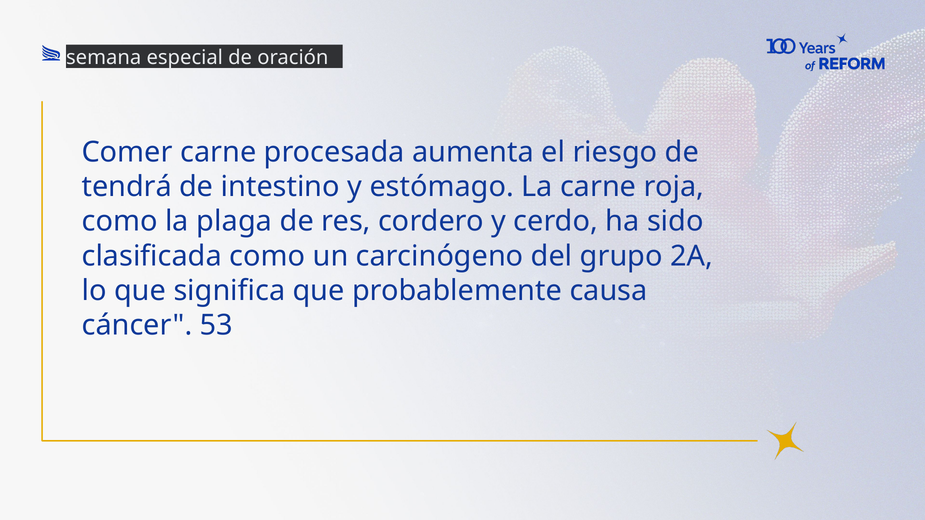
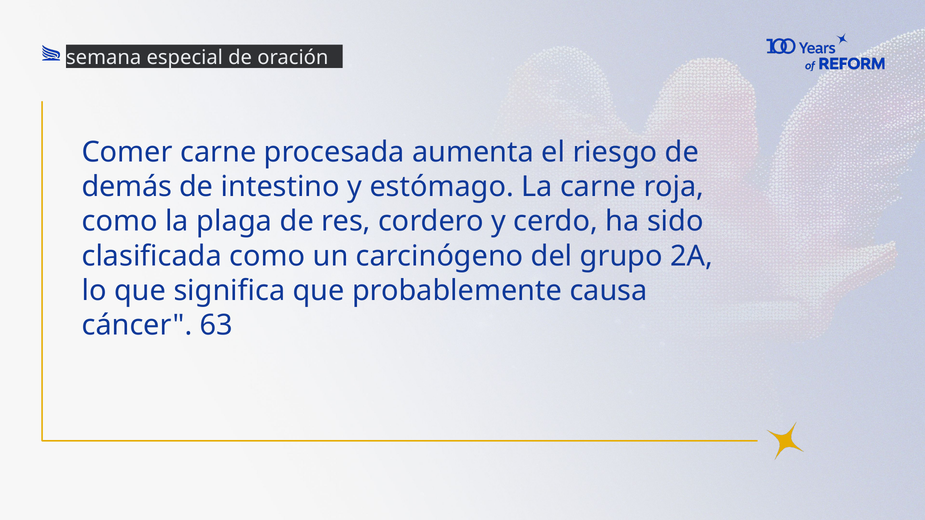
tendrá: tendrá -> demás (127, 187)
53: 53 -> 63 (216, 326)
